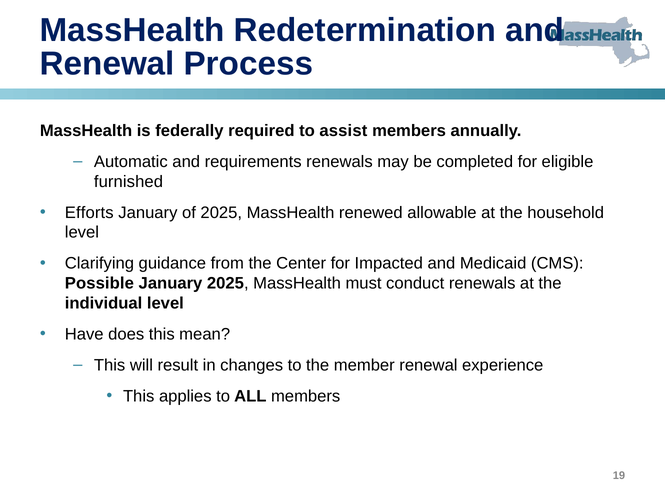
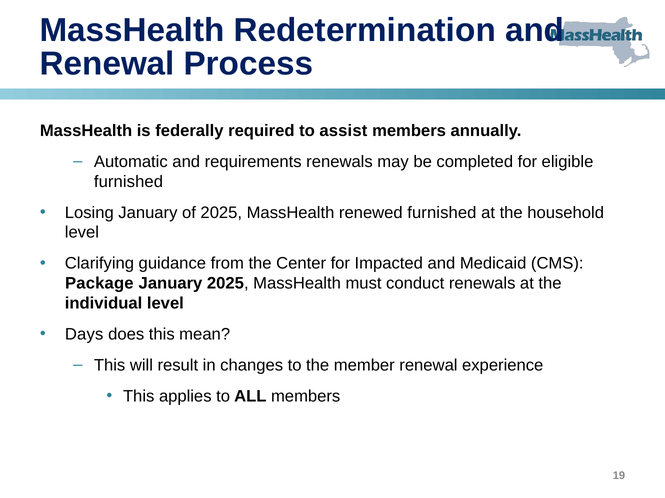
Efforts: Efforts -> Losing (89, 213)
renewed allowable: allowable -> furnished (442, 213)
Possible: Possible -> Package (99, 284)
Have: Have -> Days (84, 335)
